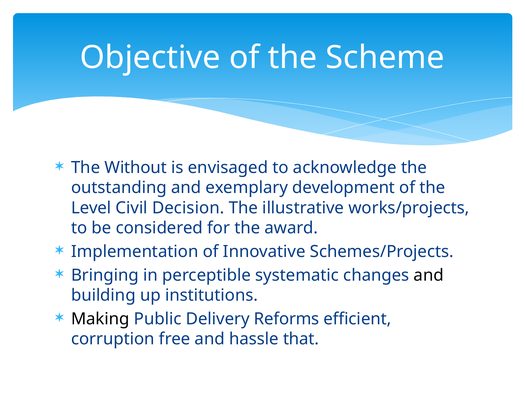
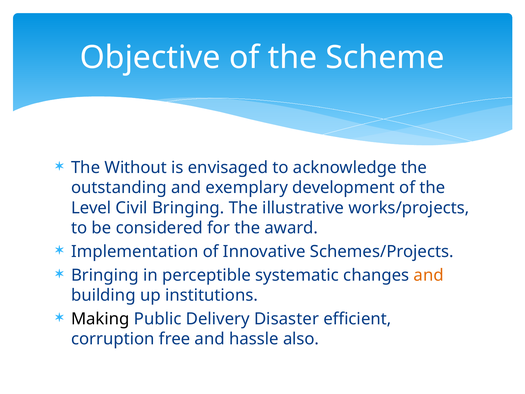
Civil Decision: Decision -> Bringing (188, 208)
and colour: black -> orange (429, 275)
Reforms: Reforms -> Disaster (286, 319)
that: that -> also (301, 339)
